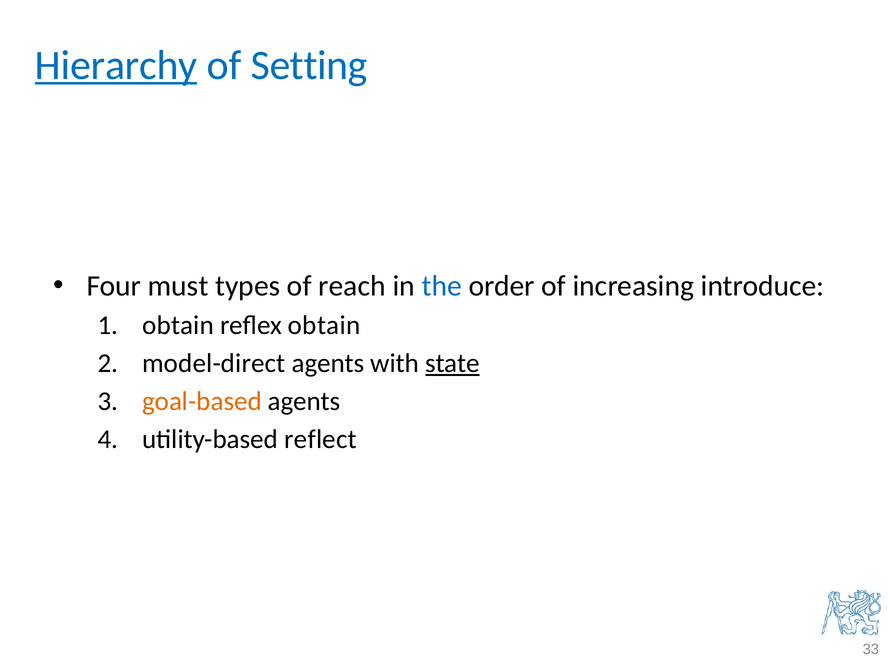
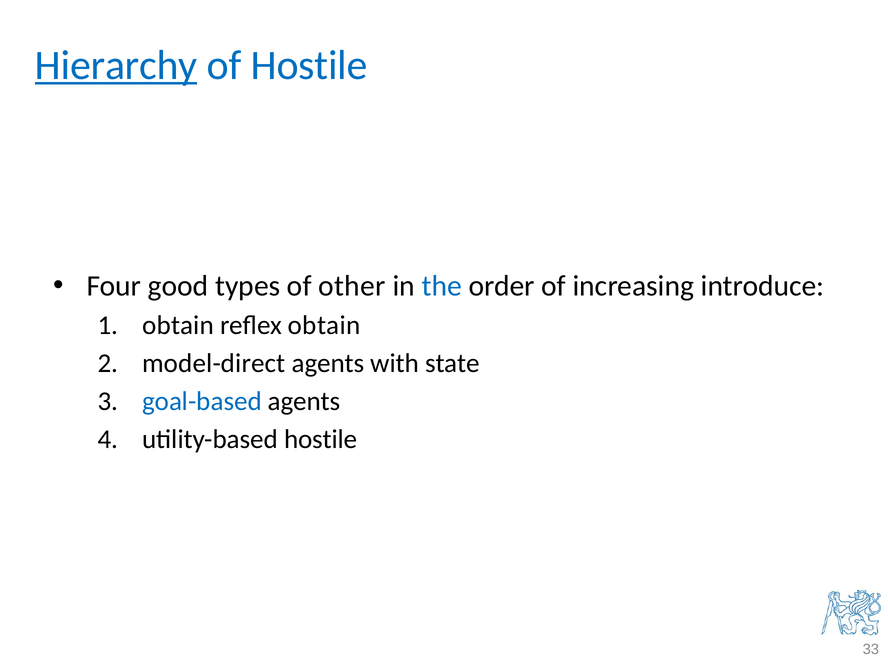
of Setting: Setting -> Hostile (309, 65)
must: must -> good (178, 286)
reach: reach -> other (352, 286)
state underline: present -> none (452, 363)
goal-based colour: orange -> blue (202, 401)
utility-based reflect: reflect -> hostile (321, 439)
